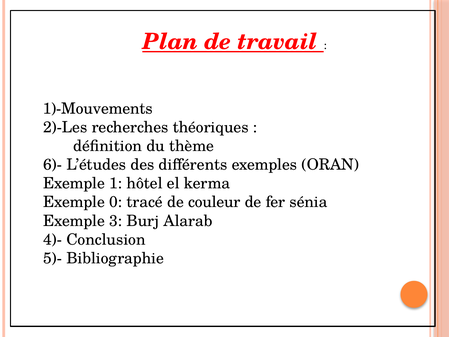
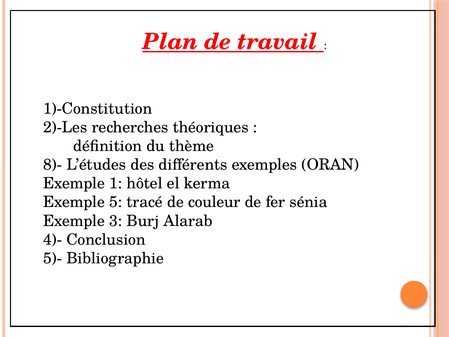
1)-Mouvements: 1)-Mouvements -> 1)-Constitution (98, 109)
6)-: 6)- -> 8)- (53, 165)
0: 0 -> 5 (116, 202)
